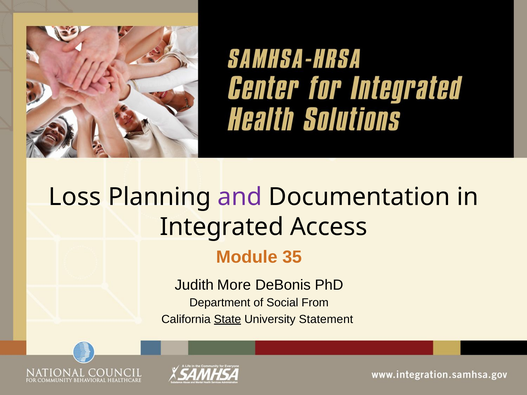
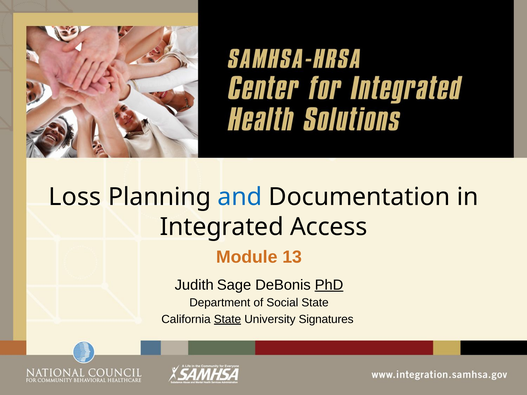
and colour: purple -> blue (240, 197)
35: 35 -> 13 (292, 257)
More: More -> Sage (234, 285)
PhD underline: none -> present (329, 285)
Social From: From -> State (315, 303)
Statement: Statement -> Signatures (326, 319)
